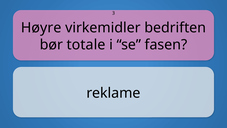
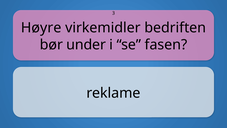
totale: totale -> under (86, 45)
